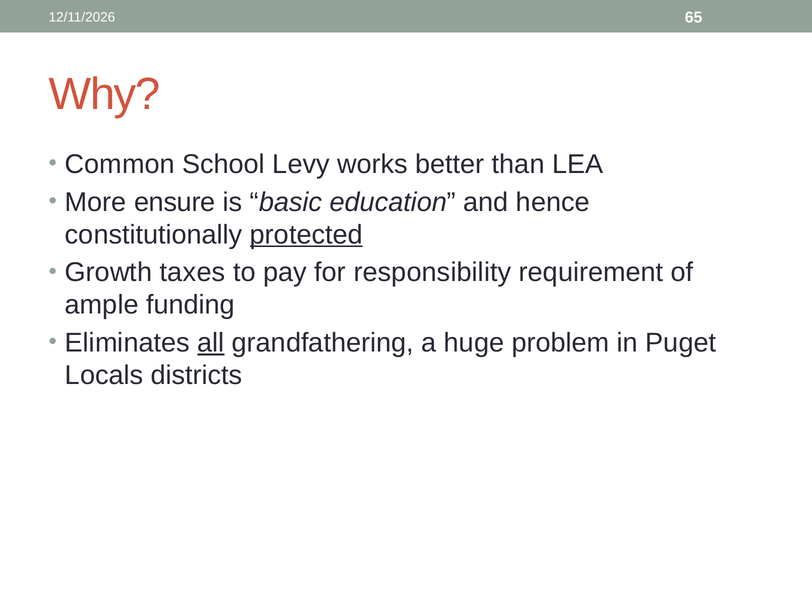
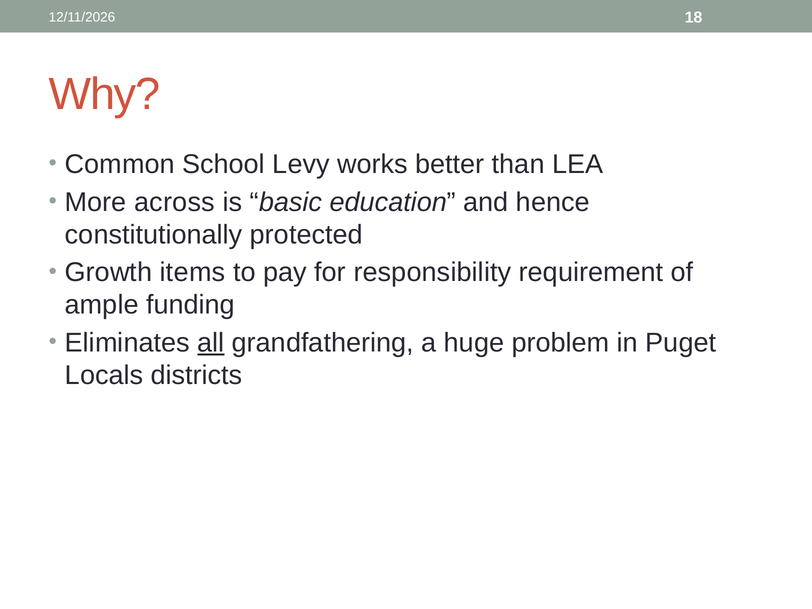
65: 65 -> 18 (694, 17)
ensure: ensure -> across (175, 202)
protected underline: present -> none (306, 235)
taxes: taxes -> items (193, 273)
